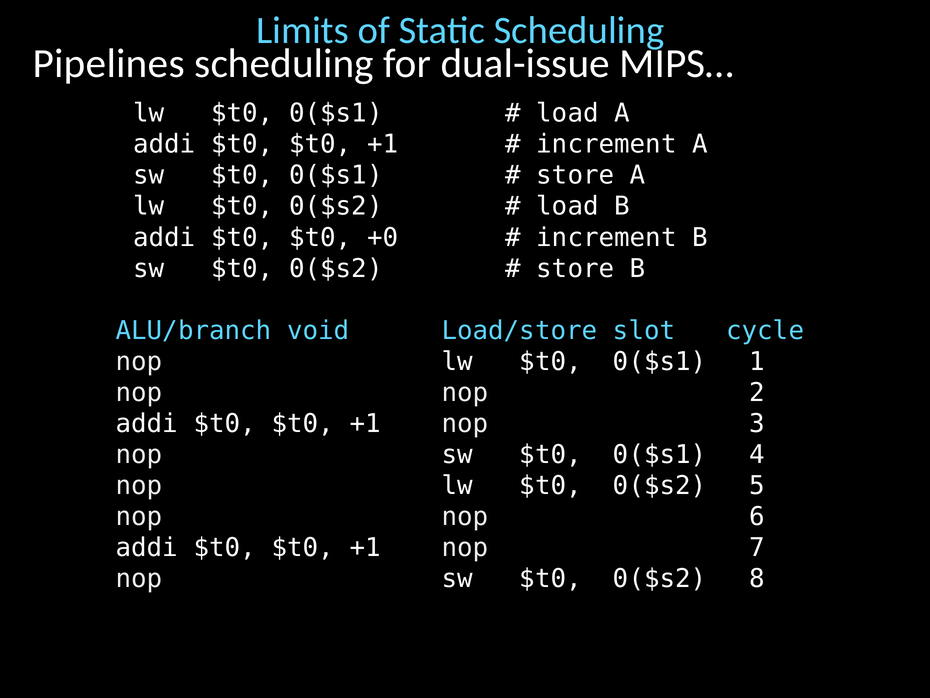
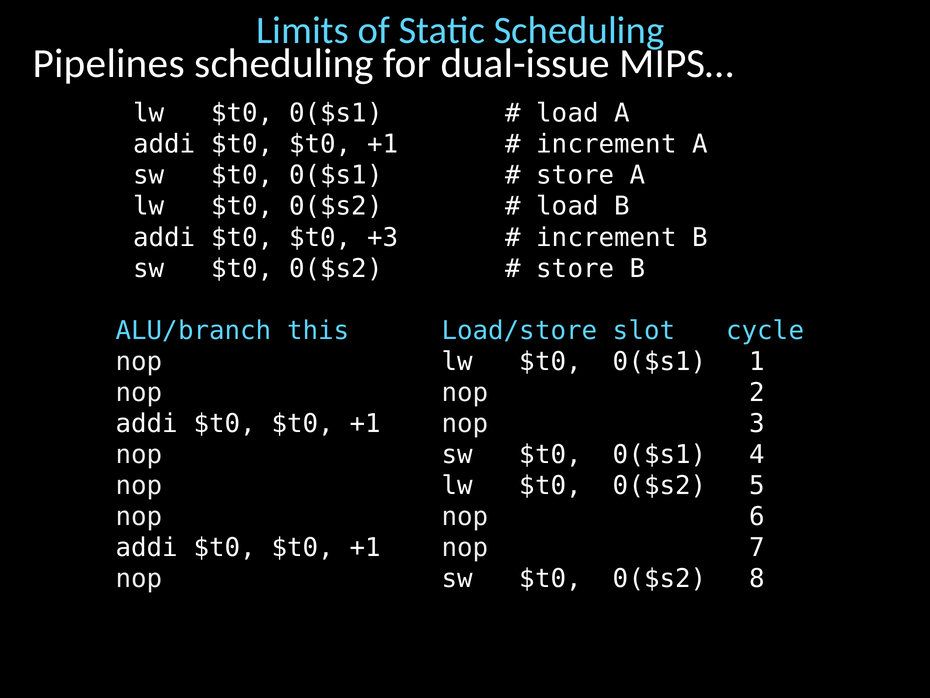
+0: +0 -> +3 (383, 237)
void: void -> this (318, 330)
